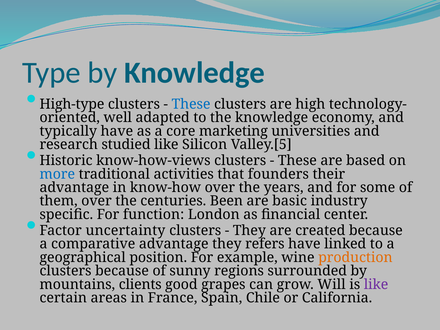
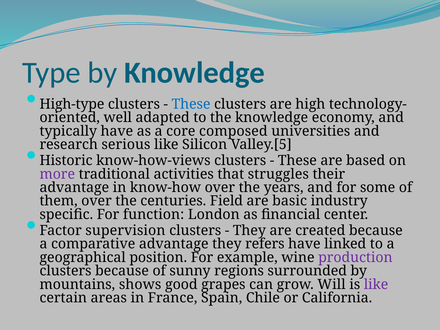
marketing: marketing -> composed (233, 131)
studied: studied -> serious (126, 145)
more colour: blue -> purple (57, 174)
founders: founders -> struggles (278, 174)
Been: Been -> Field (226, 201)
uncertainty: uncertainty -> supervision (125, 230)
production colour: orange -> purple (355, 257)
clients: clients -> shows (140, 284)
